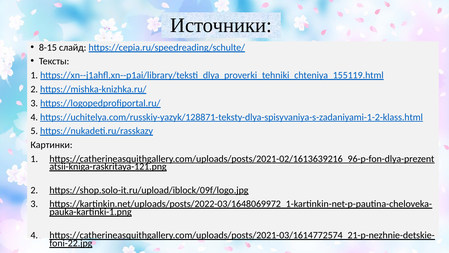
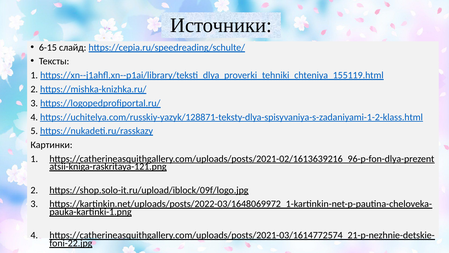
8-15: 8-15 -> 6-15 (48, 47)
